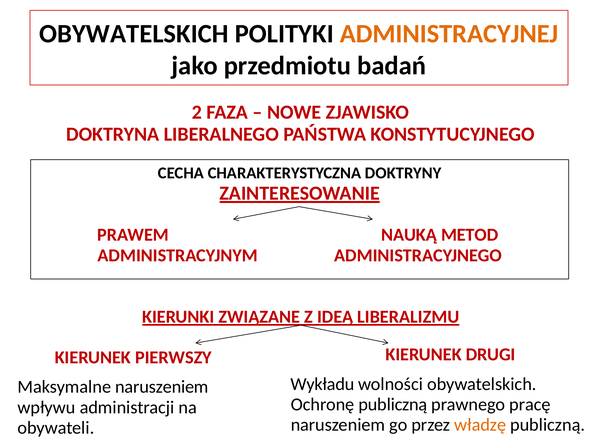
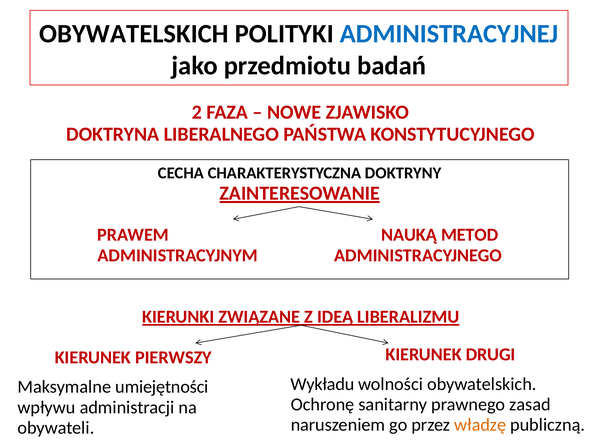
ADMINISTRACYJNEJ colour: orange -> blue (449, 34)
Maksymalne naruszeniem: naruszeniem -> umiejętności (162, 387)
Ochronę publiczną: publiczną -> sanitarny (393, 405)
pracę: pracę -> zasad (530, 405)
